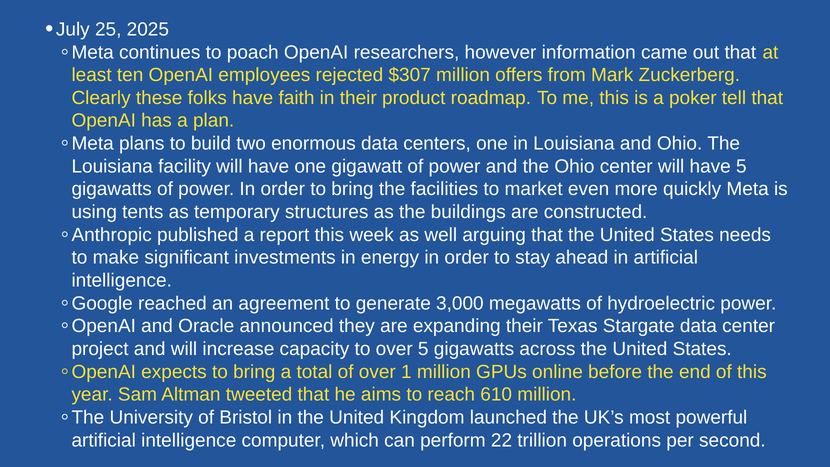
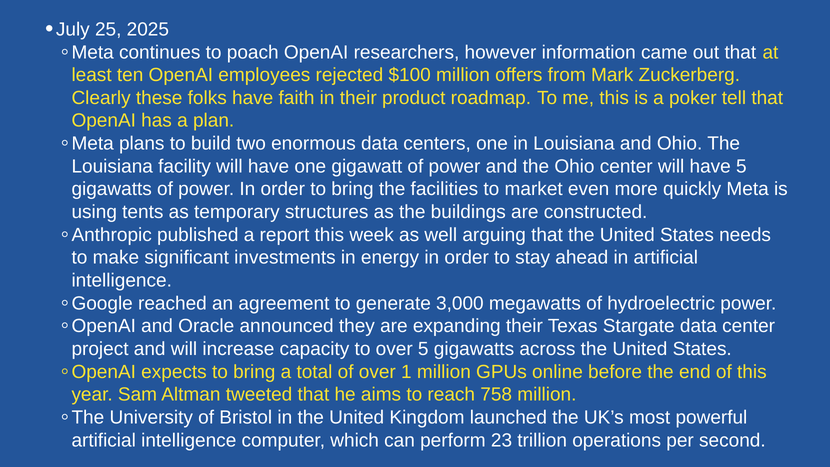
$307: $307 -> $100 (410, 75)
610: 610 -> 758 (496, 394)
22: 22 -> 23 (502, 440)
